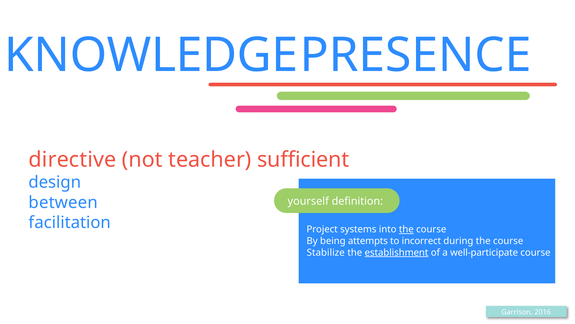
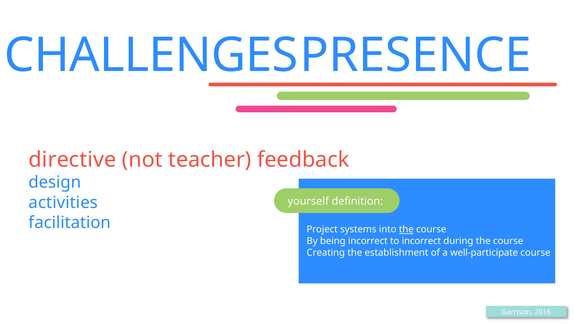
KNOWLEDGE: KNOWLEDGE -> CHALLENGES (151, 55)
sufficient: sufficient -> feedback (303, 159)
between: between -> activities (63, 202)
being attempts: attempts -> incorrect (368, 241)
Stabilize: Stabilize -> Creating (326, 252)
establishment underline: present -> none (397, 252)
